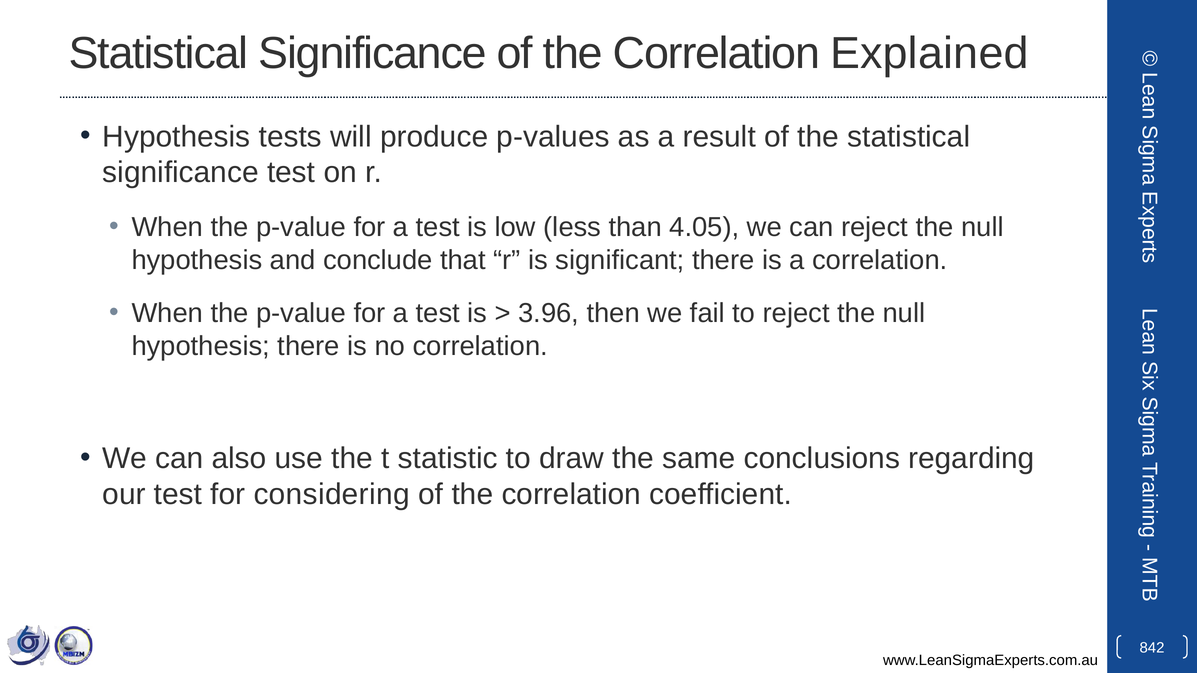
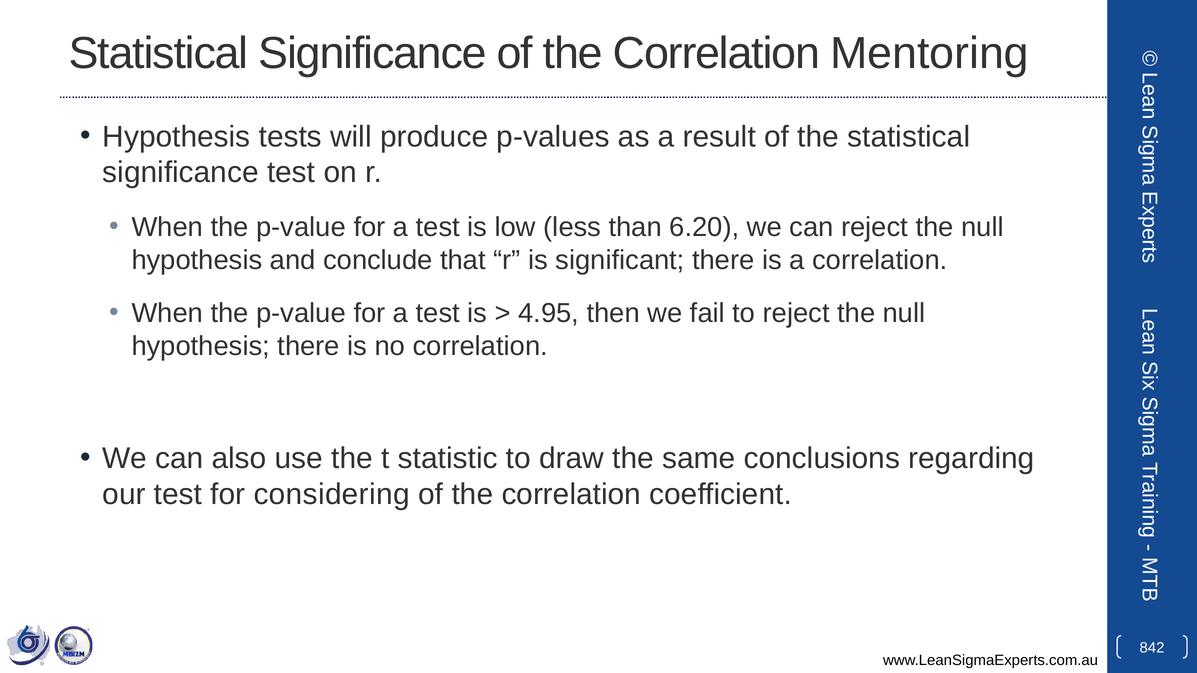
Explained: Explained -> Mentoring (929, 53)
4.05: 4.05 -> 6.20 (704, 227)
3.96: 3.96 -> 4.95 (549, 313)
